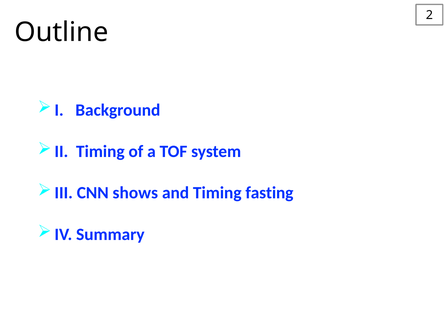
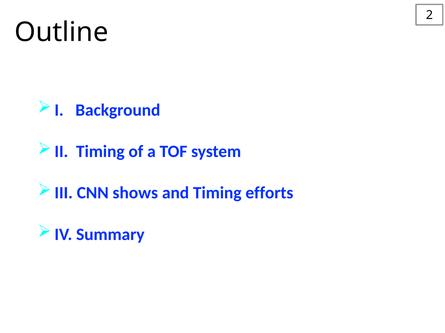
fasting: fasting -> efforts (269, 193)
